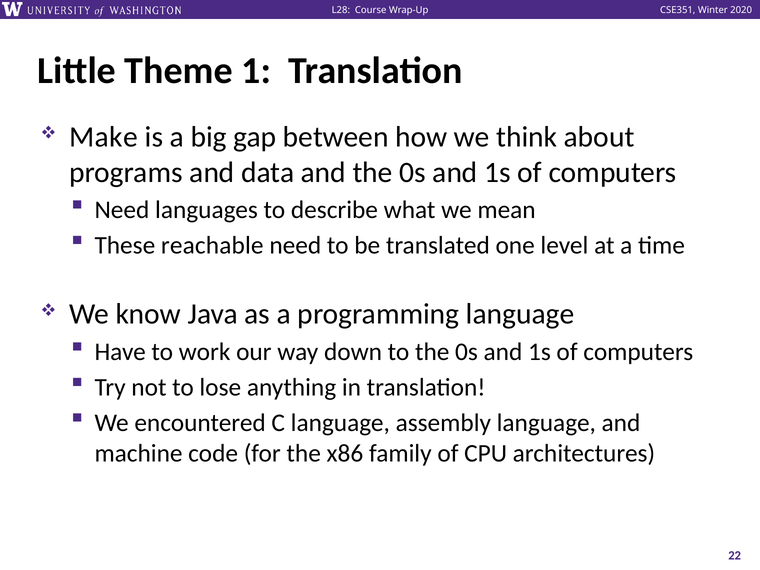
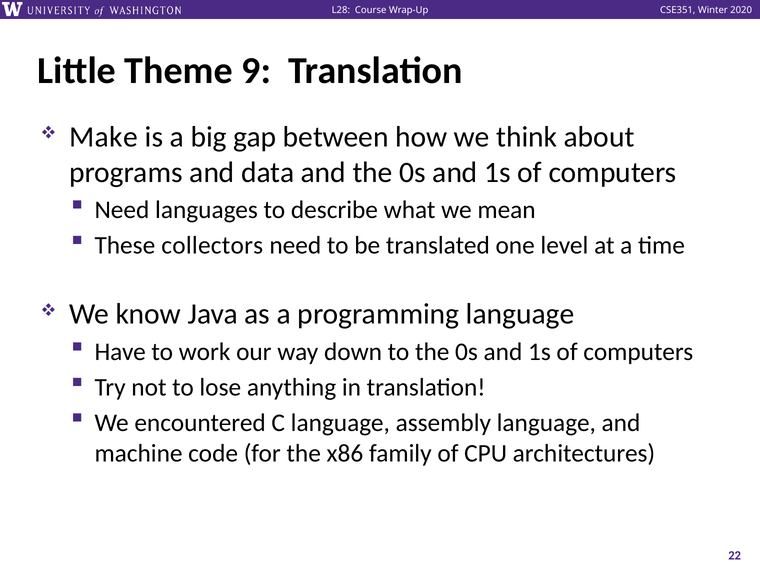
1: 1 -> 9 (256, 71)
reachable: reachable -> collectors (212, 245)
